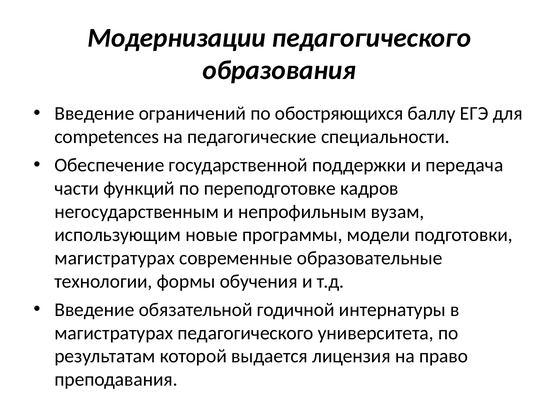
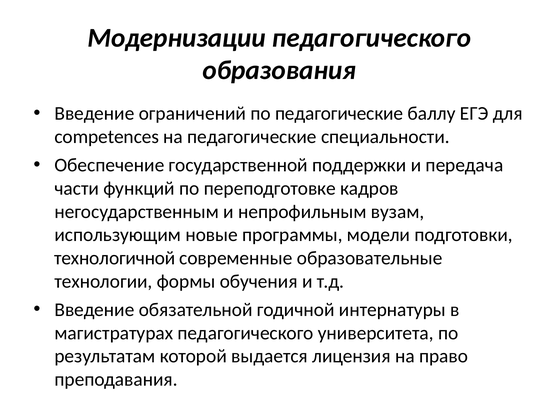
по обостряющихся: обостряющихся -> педагогические (339, 114)
магистратурах: магистратурах -> технологичной (115, 258)
